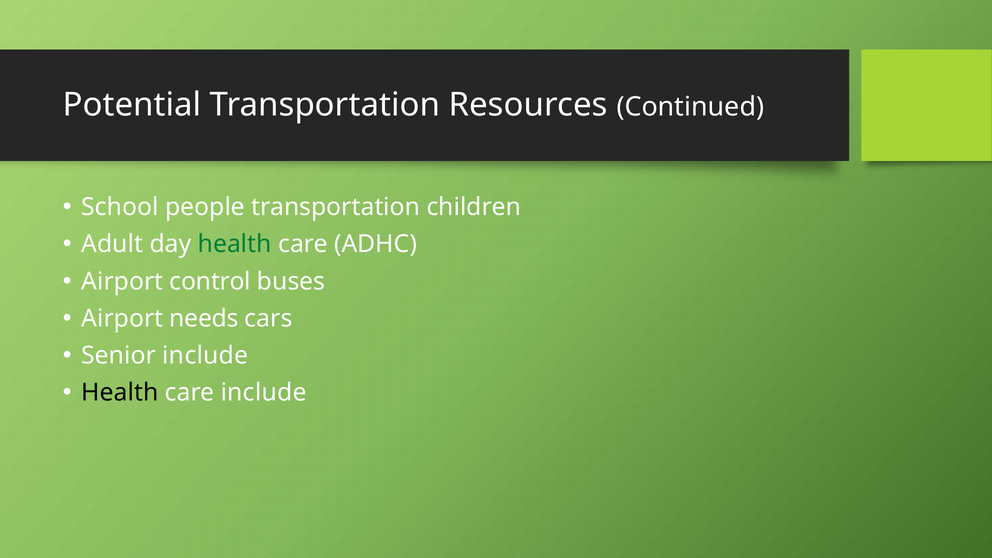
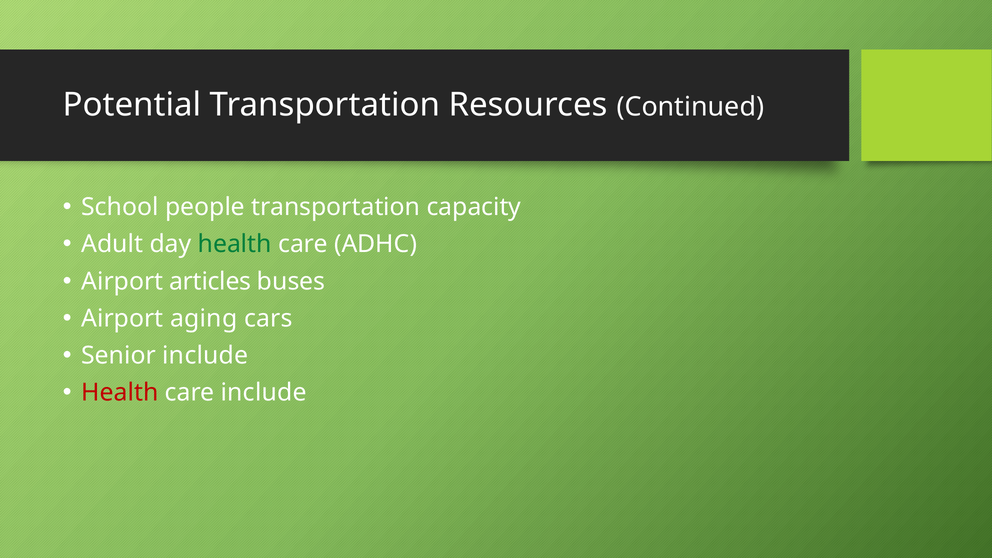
children: children -> capacity (474, 207)
control: control -> articles (210, 281)
needs: needs -> aging (204, 318)
Health colour: black -> red (120, 393)
